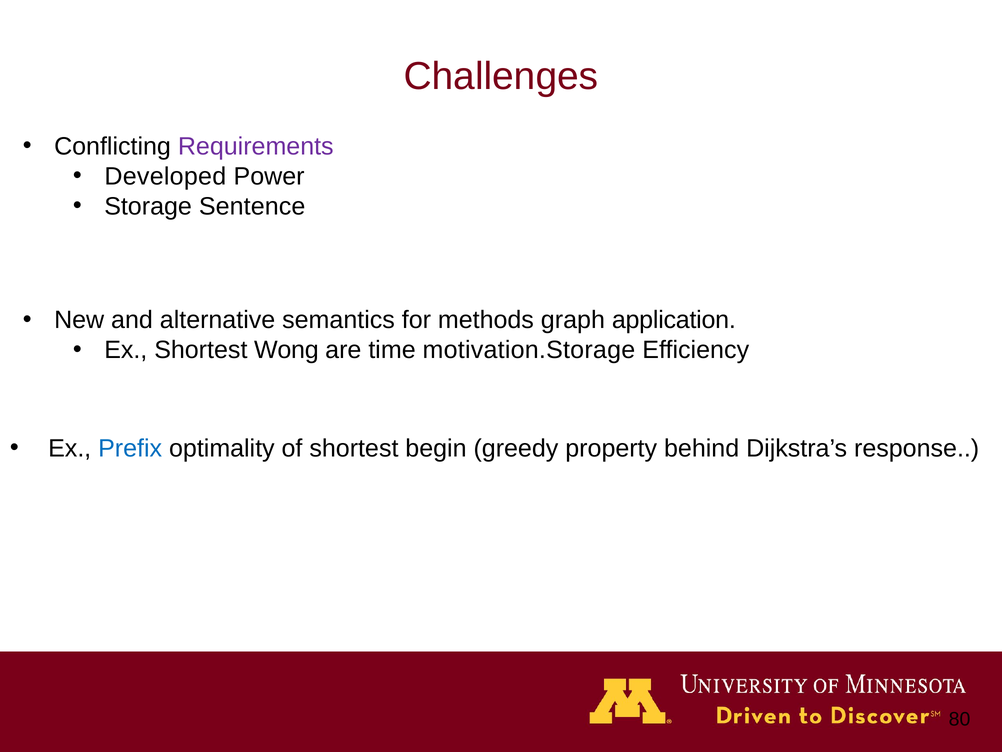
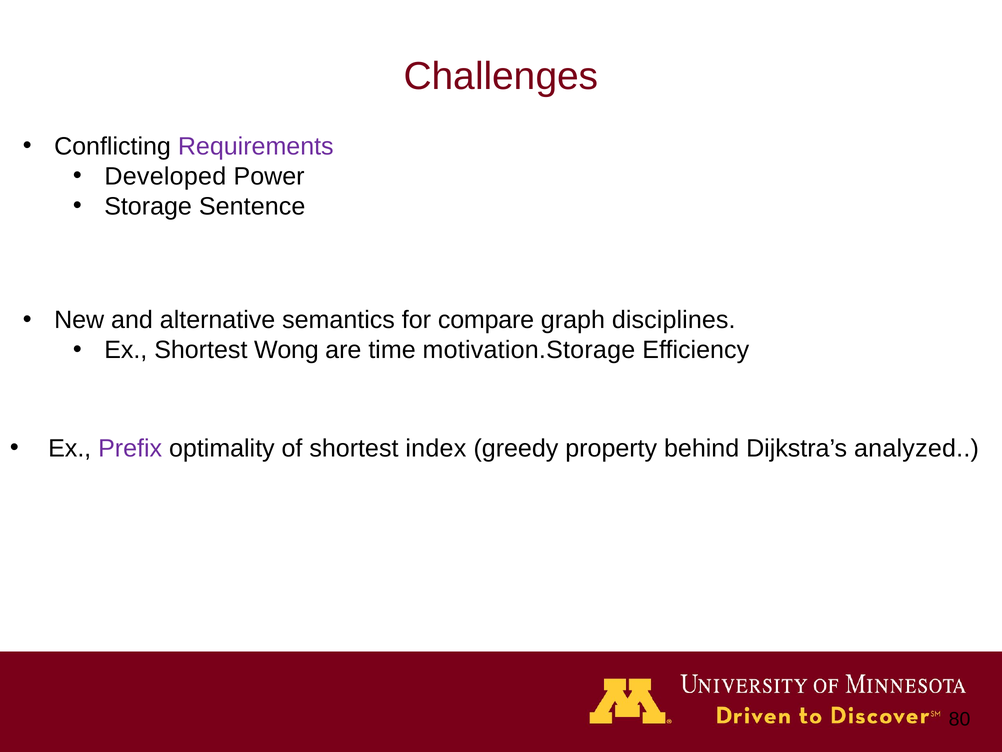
methods: methods -> compare (486, 320)
application: application -> disciplines (674, 320)
Prefix colour: blue -> purple (130, 448)
begin: begin -> index (436, 448)
response: response -> analyzed (917, 448)
